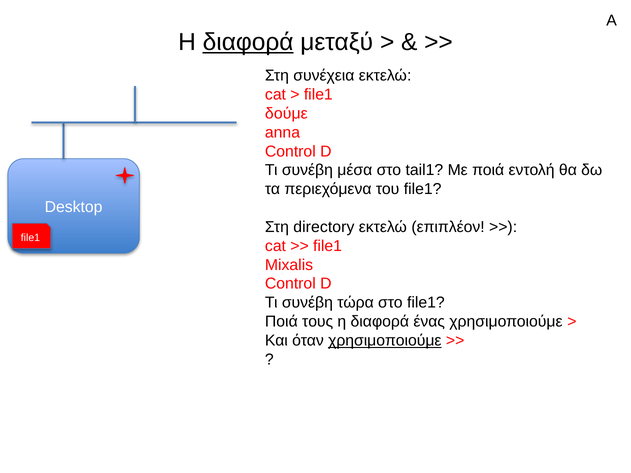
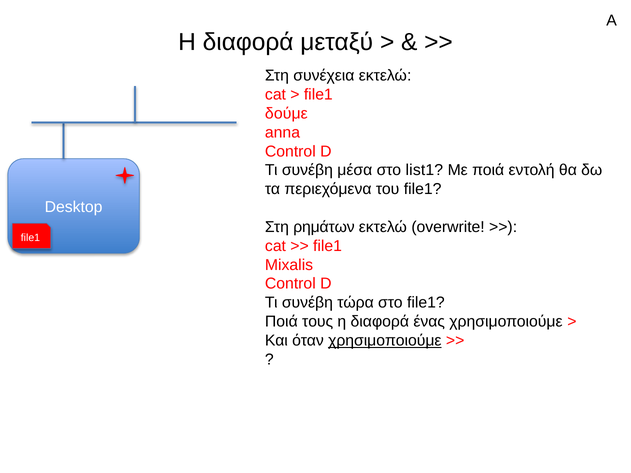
διαφορά underline: present -> none (248, 42)
tail1: tail1 -> list1 (424, 170)
directory: directory -> ρημάτων (324, 227)
επιπλέον: επιπλέον -> overwrite (448, 227)
